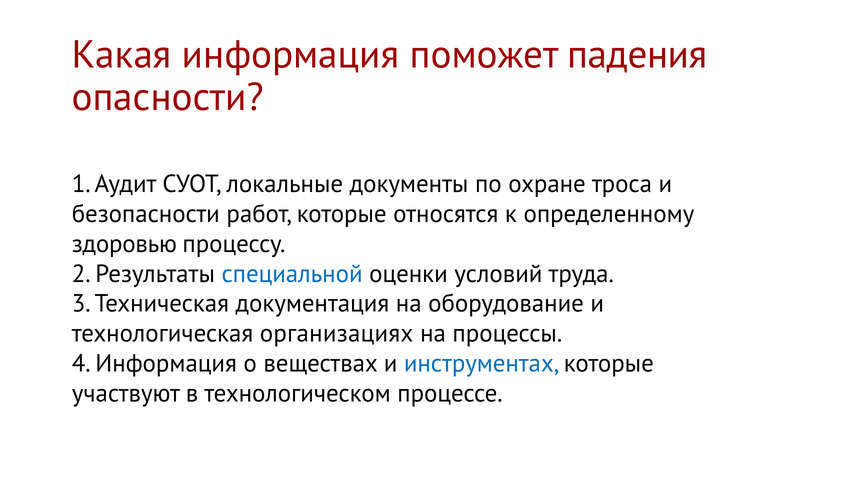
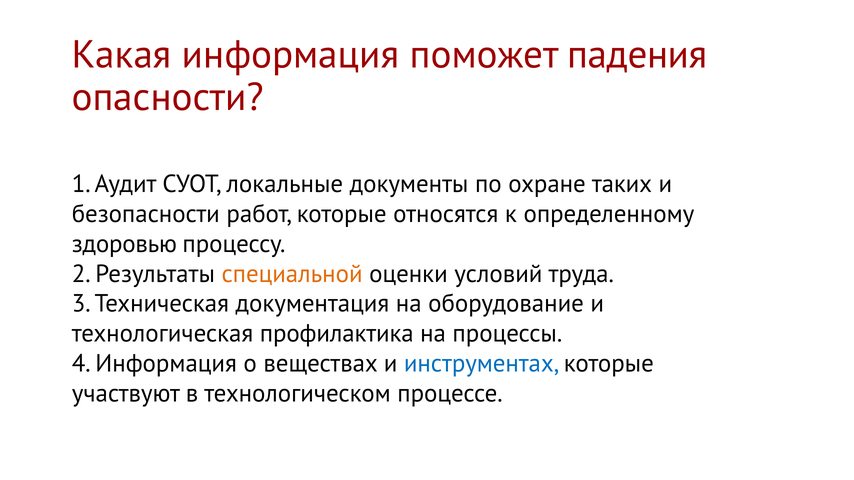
троса: троса -> таких (622, 184)
специальной colour: blue -> orange (292, 274)
организациях: организациях -> профилактика (337, 334)
